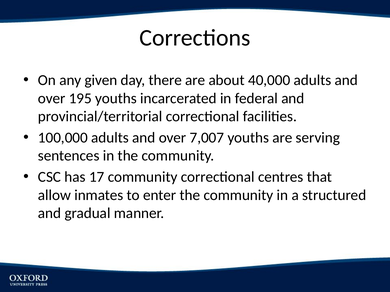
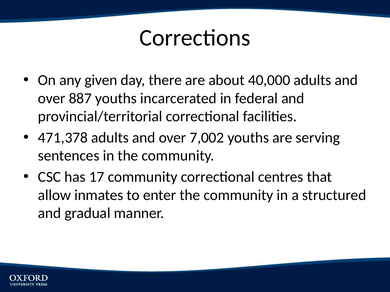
195: 195 -> 887 (80, 98)
100,000: 100,000 -> 471,378 (63, 138)
7,007: 7,007 -> 7,002 (207, 138)
